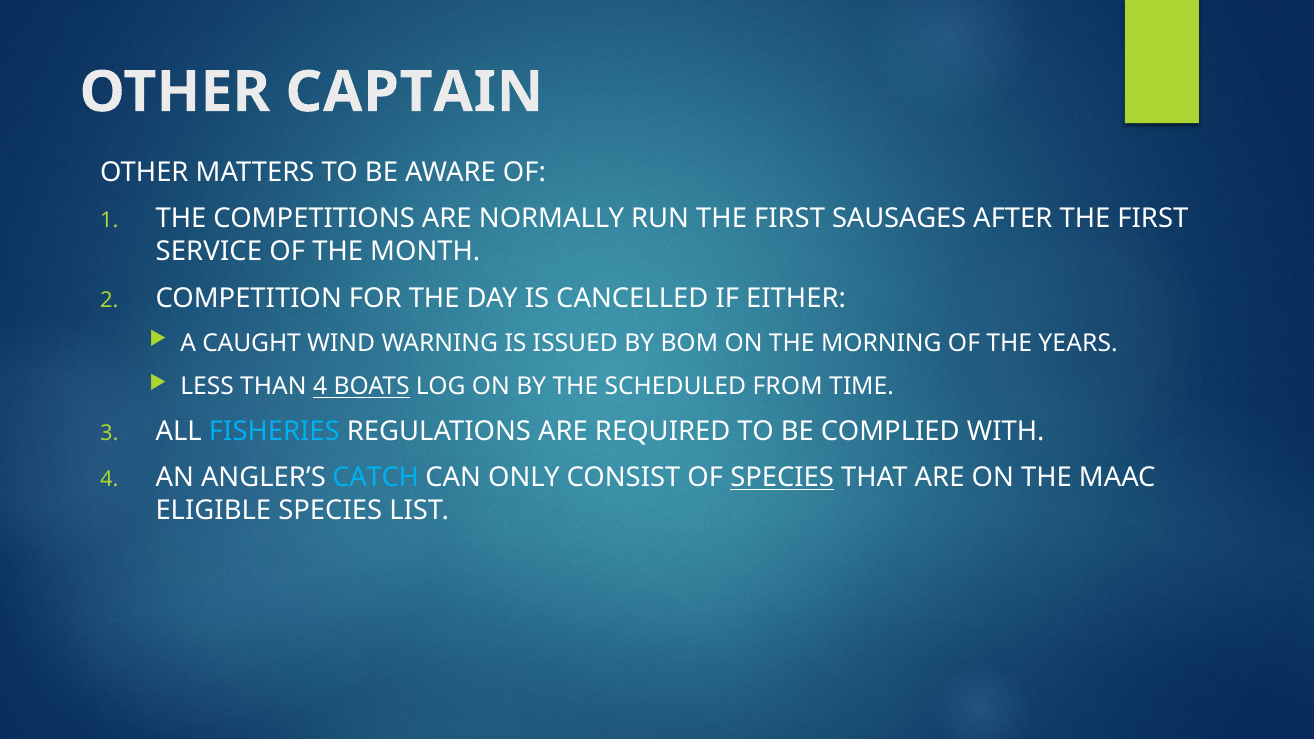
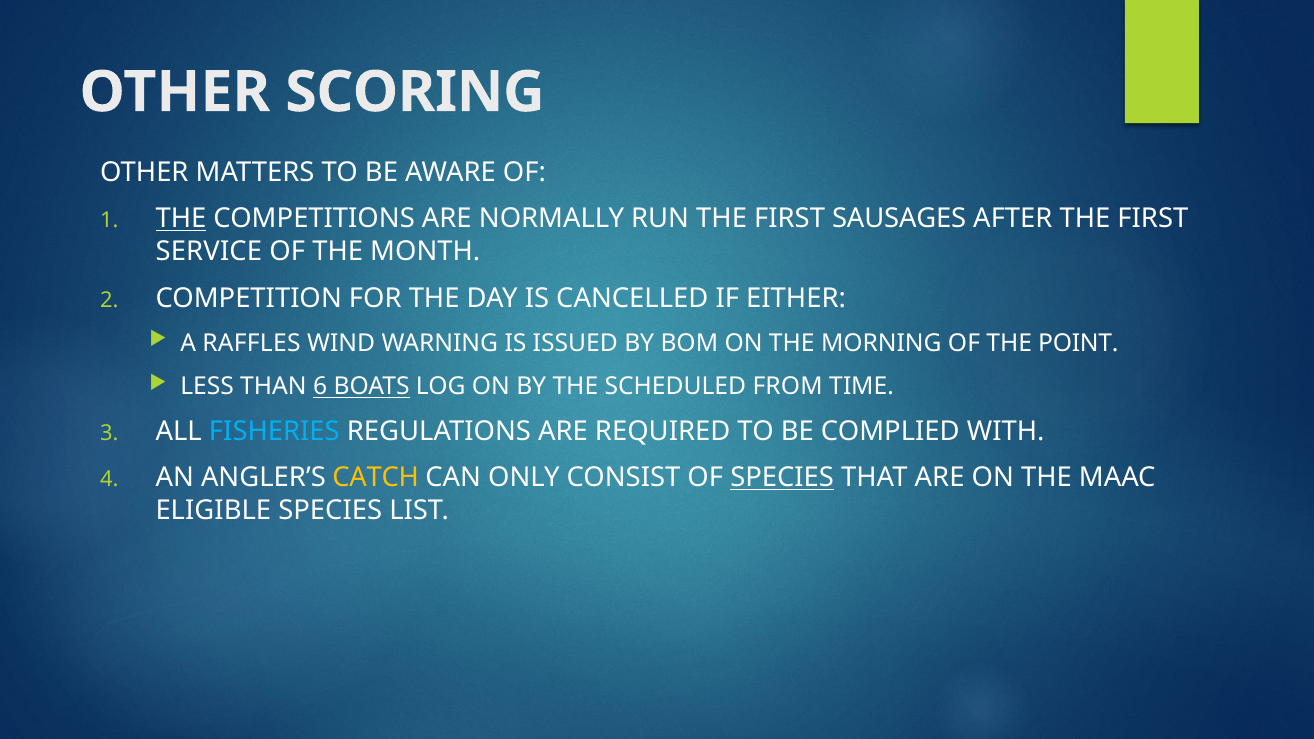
CAPTAIN: CAPTAIN -> SCORING (415, 92)
THE underline: none -> present (181, 219)
CAUGHT: CAUGHT -> RAFFLES (251, 343)
YEARS: YEARS -> POINT (1078, 343)
THAN 4: 4 -> 6 (320, 386)
CATCH colour: light blue -> yellow (376, 478)
